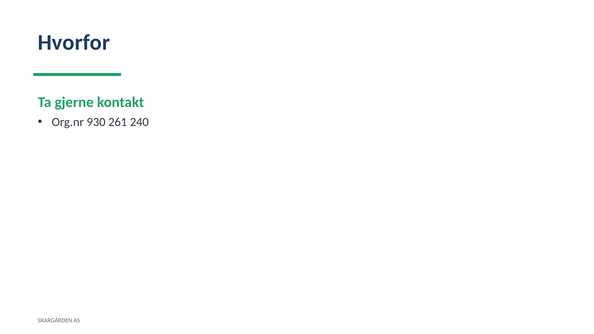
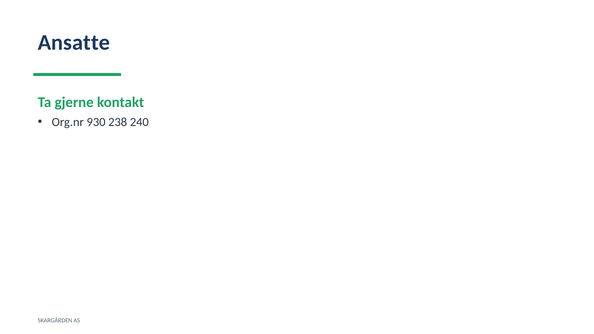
Hvorfor: Hvorfor -> Ansatte (74, 42)
261: 261 -> 238 (118, 122)
